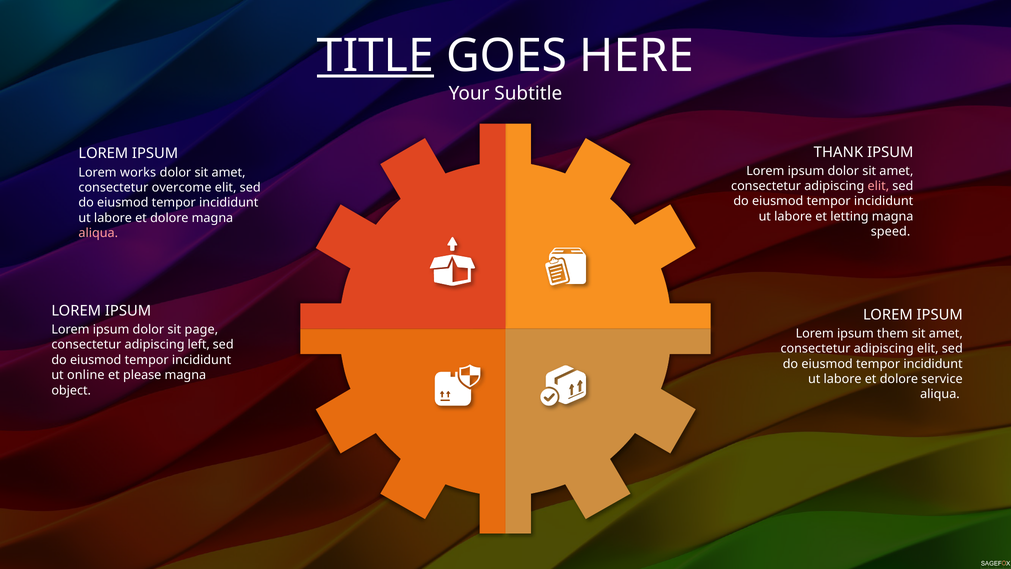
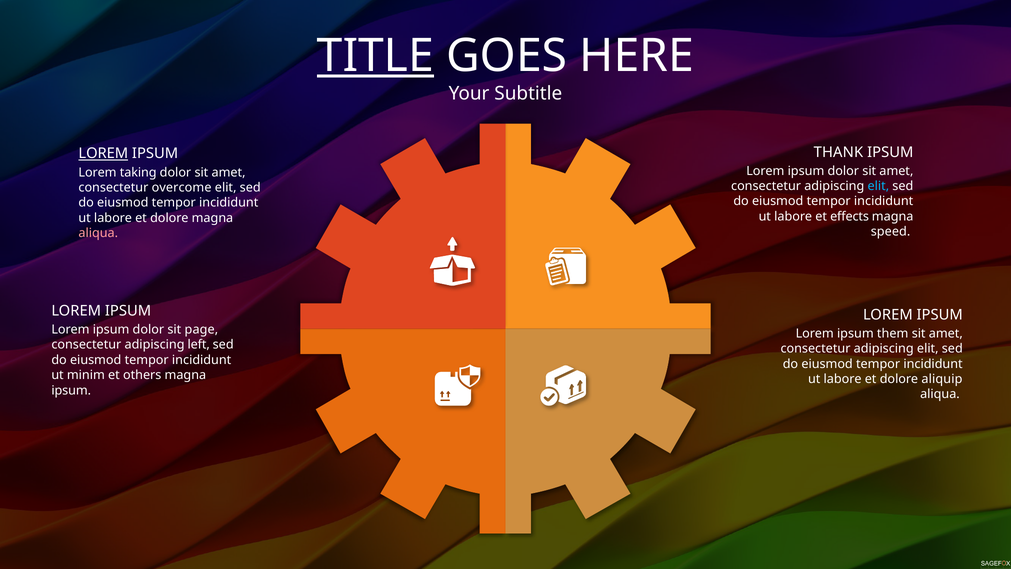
LOREM underline: none -> present (103, 153)
works: works -> taking (138, 172)
elit colour: pink -> light blue (878, 186)
letting: letting -> effects (850, 216)
online: online -> minim (86, 375)
please: please -> others (142, 375)
service: service -> aliquip (942, 379)
object: object -> ipsum (71, 390)
